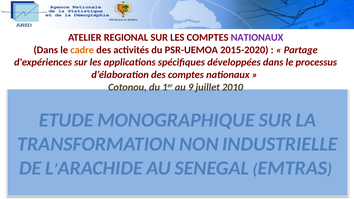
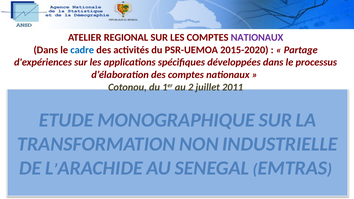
cadre colour: orange -> blue (82, 50)
9: 9 -> 2 (191, 87)
2010: 2010 -> 2011 (233, 87)
